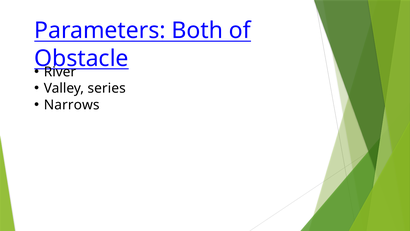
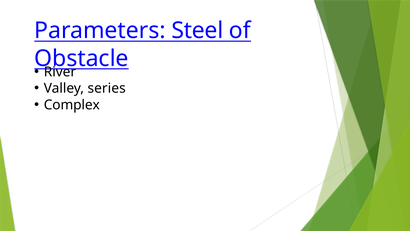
Both: Both -> Steel (197, 31)
Narrows: Narrows -> Complex (72, 105)
